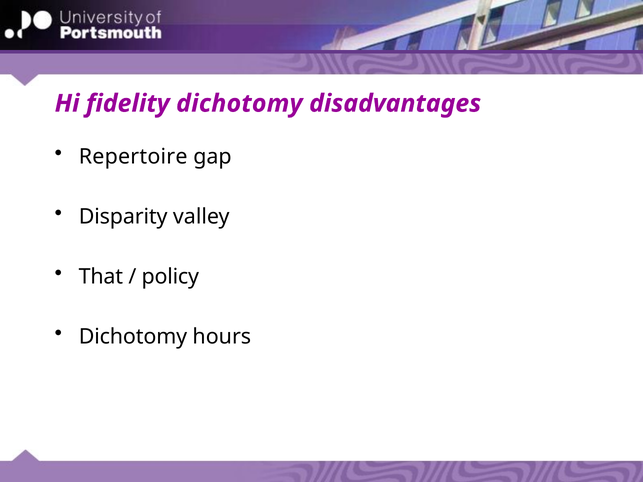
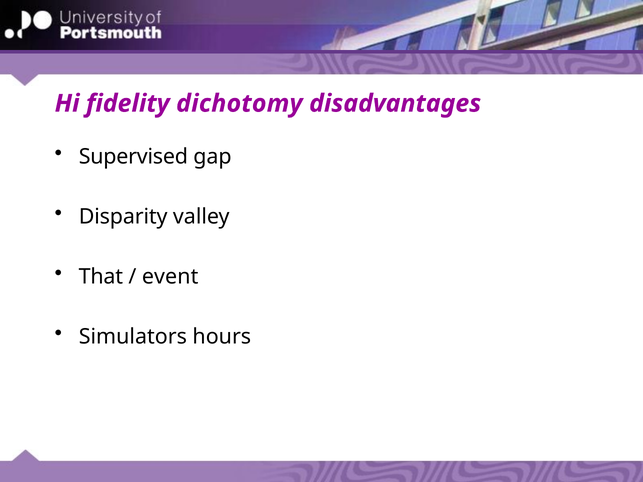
Repertoire: Repertoire -> Supervised (133, 157)
policy: policy -> event (170, 277)
Dichotomy: Dichotomy -> Simulators (133, 337)
